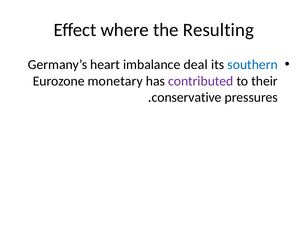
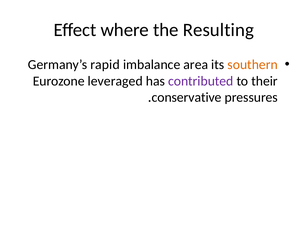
heart: heart -> rapid (105, 65)
deal: deal -> area (196, 65)
southern colour: blue -> orange (253, 65)
monetary: monetary -> leveraged (115, 81)
